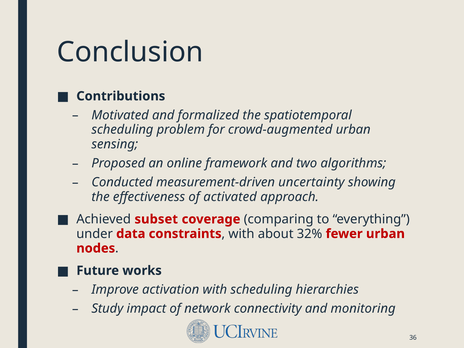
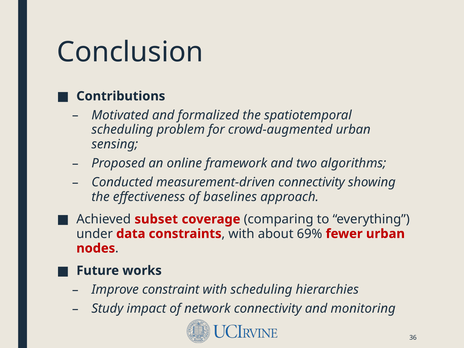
measurement-driven uncertainty: uncertainty -> connectivity (312, 182)
activated: activated -> baselines (230, 197)
32%: 32% -> 69% (310, 234)
activation: activation -> constraint (171, 290)
